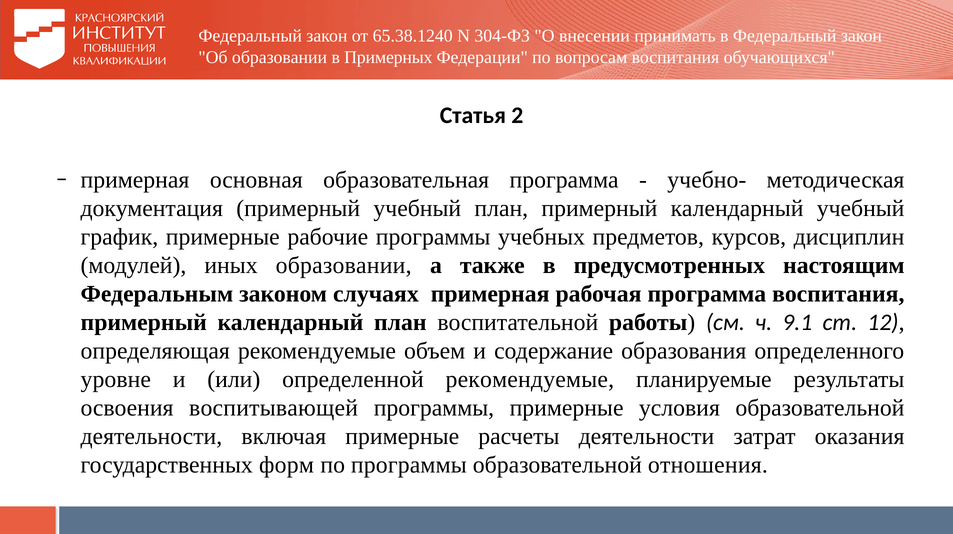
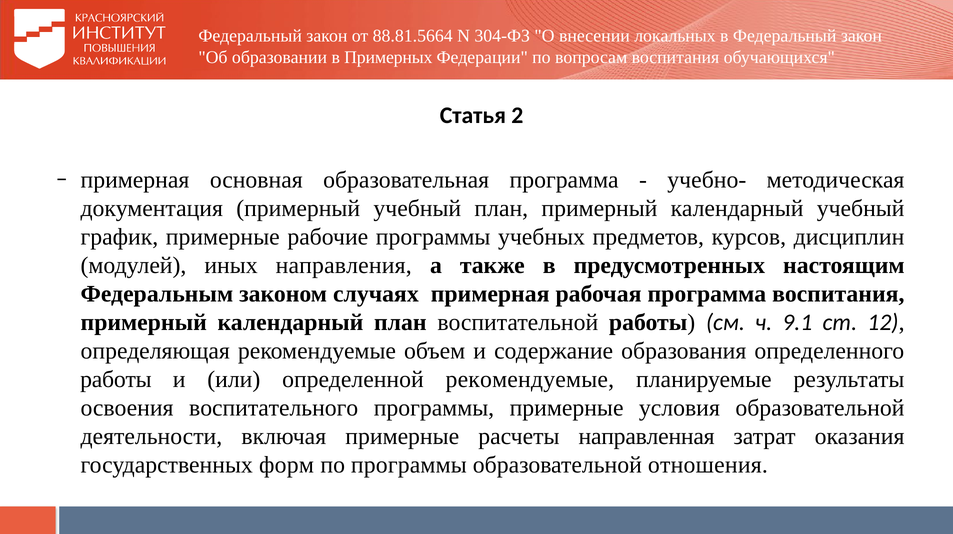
65.38.1240: 65.38.1240 -> 88.81.5664 (413, 36)
принимать: принимать -> локальных (675, 36)
иных образовании: образовании -> направления (344, 265)
уровне: уровне -> работы (116, 379)
воспитывающей: воспитывающей -> воспитательного (274, 408)
расчеты деятельности: деятельности -> направленная (647, 436)
